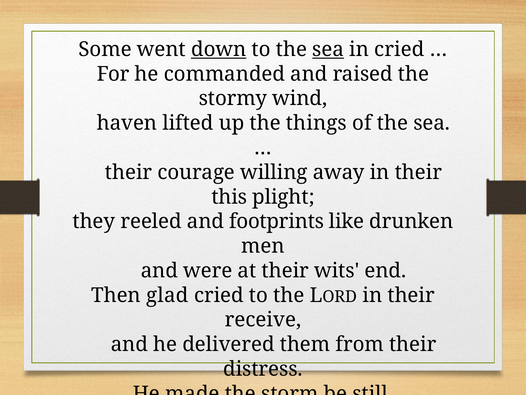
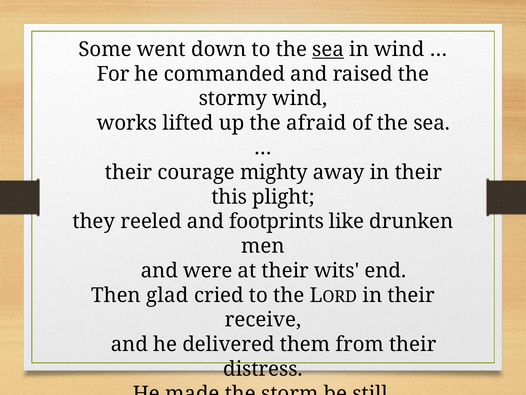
down underline: present -> none (219, 49)
in cried: cried -> wind (399, 49)
haven: haven -> works (127, 123)
things: things -> afraid (316, 123)
willing: willing -> mighty (274, 172)
